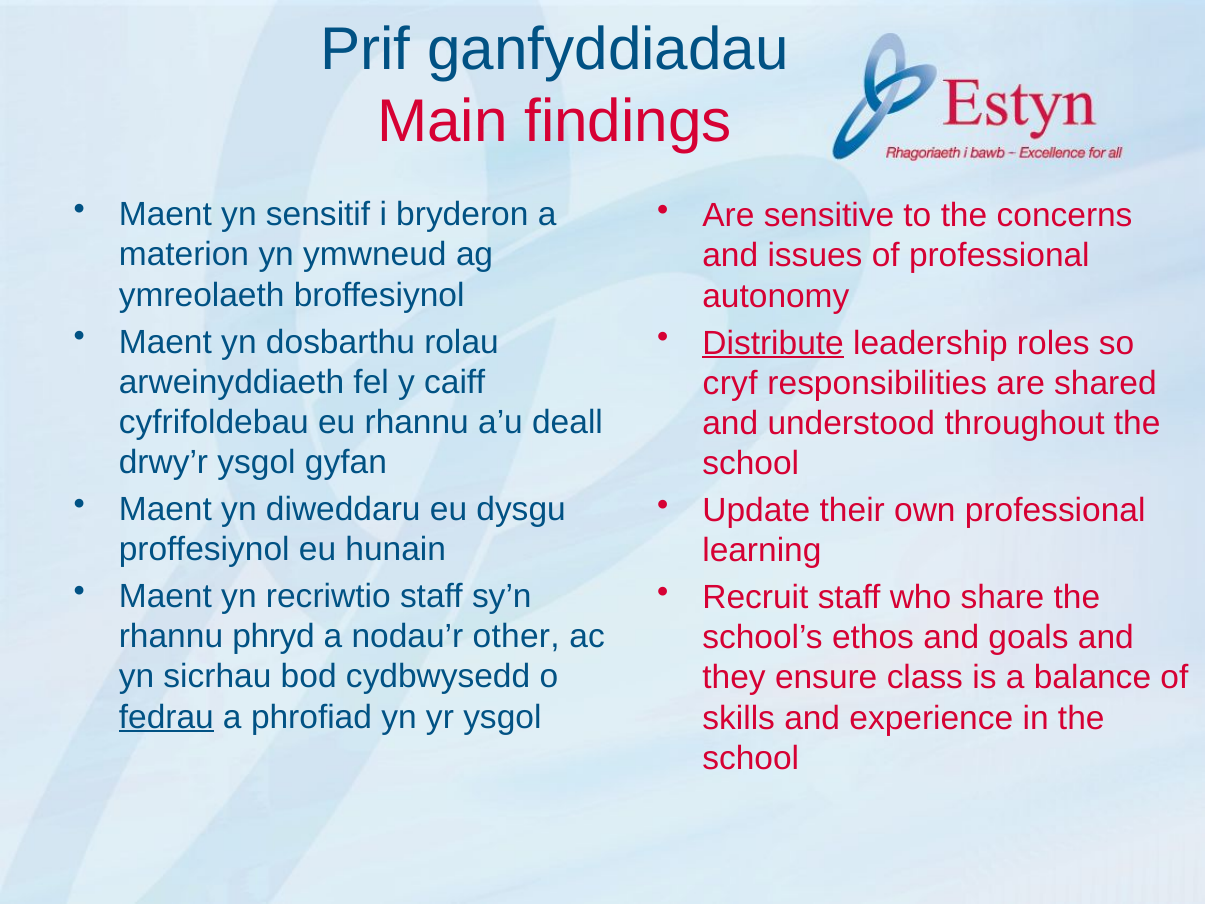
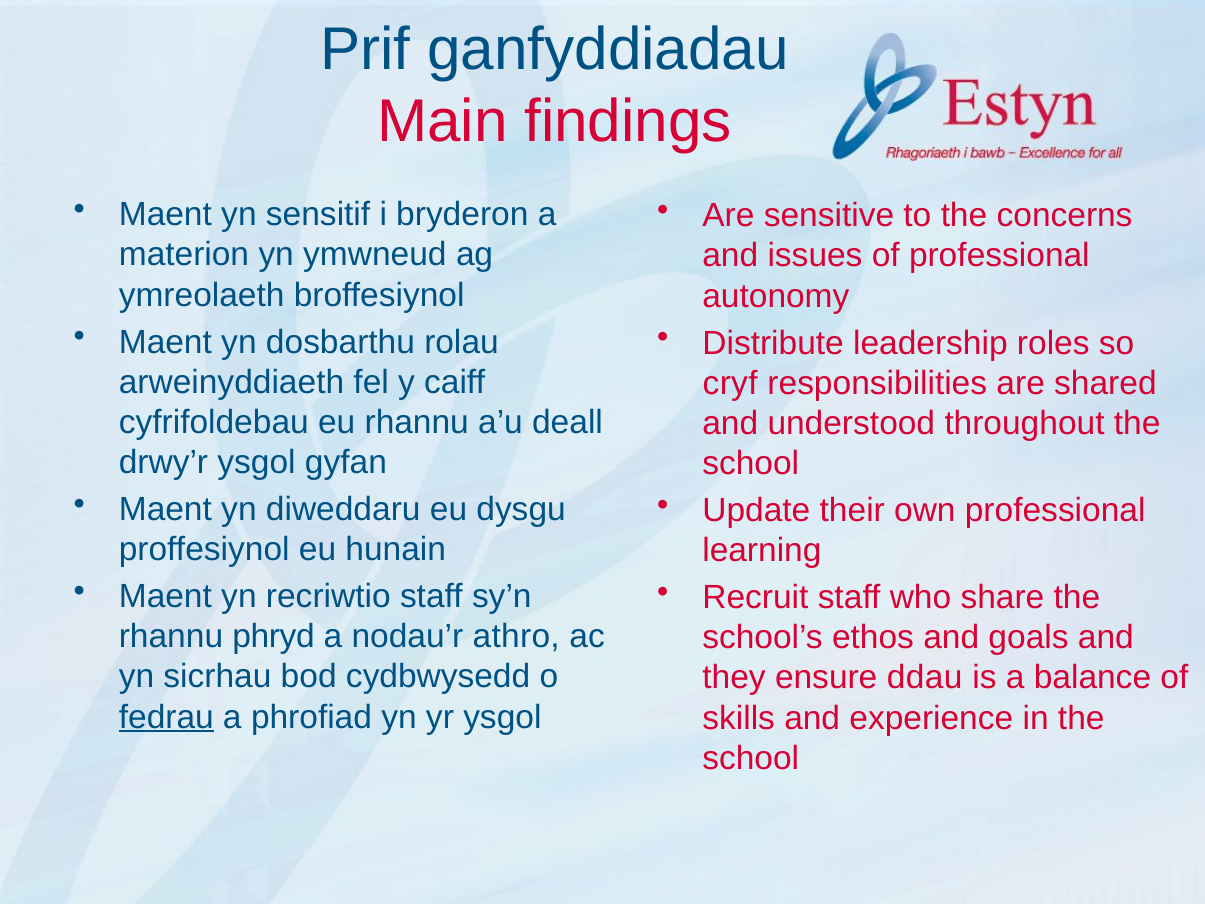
Distribute underline: present -> none (773, 343)
other: other -> athro (516, 637)
class: class -> ddau (925, 678)
